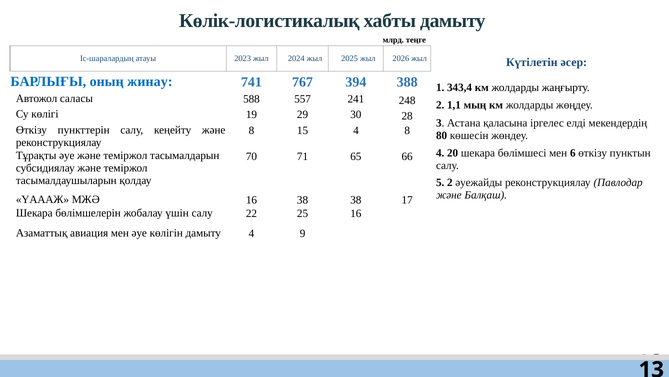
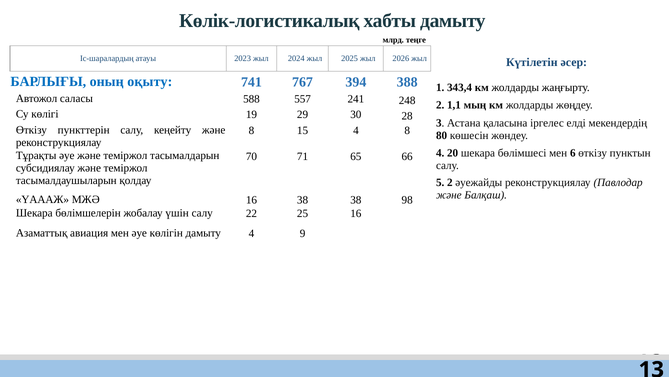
жинау: жинау -> оқыту (150, 82)
17: 17 -> 98 (407, 199)
